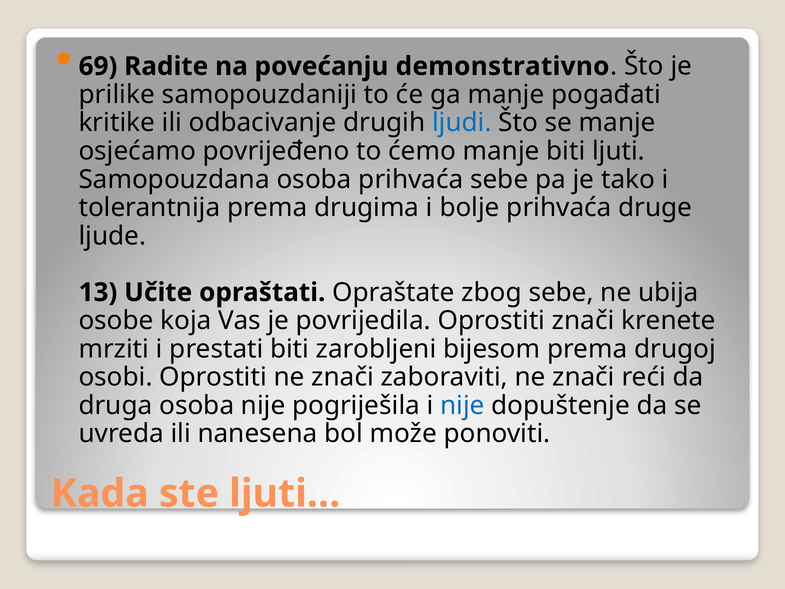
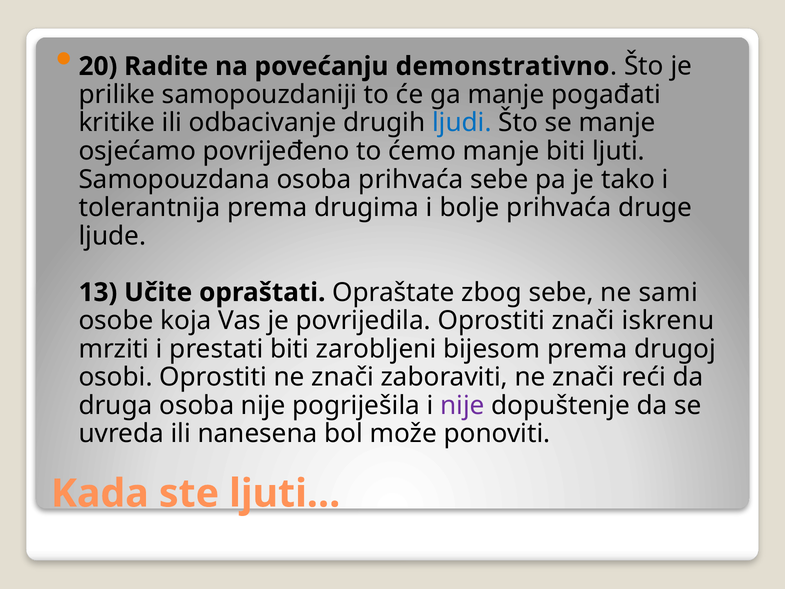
69: 69 -> 20 (98, 66)
ubija: ubija -> sami (668, 292)
krenete: krenete -> iskrenu (668, 321)
nije colour: blue -> purple (462, 405)
